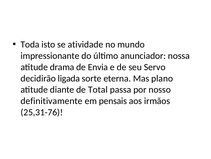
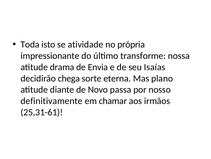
mundo: mundo -> própria (131, 44)
anunciador: anunciador -> transforme (143, 56)
Servo: Servo -> Isaías (155, 67)
ligada: ligada -> chega (69, 78)
Total: Total -> Novo (98, 89)
pensais: pensais -> chamar (113, 101)
25,31-76: 25,31-76 -> 25,31-61 (42, 112)
